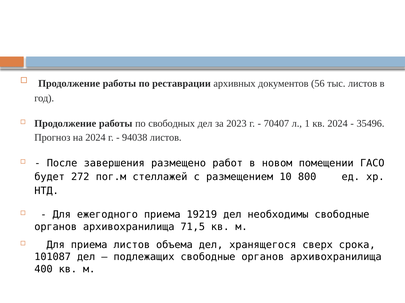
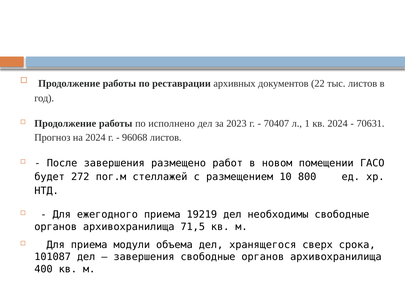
56: 56 -> 22 (318, 84)
свободных: свободных -> исполнено (172, 124)
35496: 35496 -> 70631 (370, 124)
94038: 94038 -> 96068 (135, 138)
приема листов: листов -> модули (132, 245)
подлежащих: подлежащих -> завершения (144, 258)
